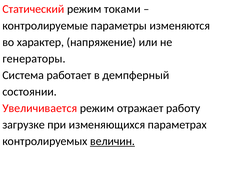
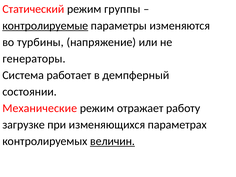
токами: токами -> группы (122, 9)
контролируемые underline: none -> present (45, 26)
характер: характер -> турбины (40, 42)
Увеличивается: Увеличивается -> Механические (40, 108)
